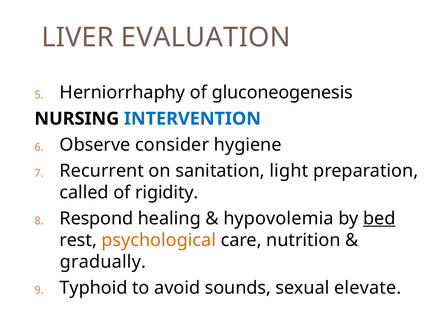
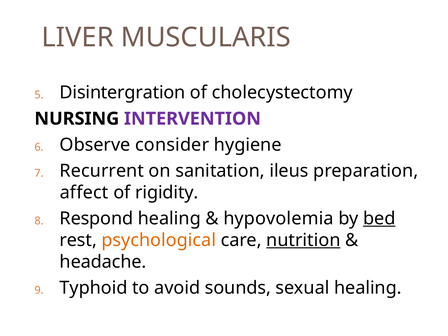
EVALUATION: EVALUATION -> MUSCULARIS (206, 37)
Herniorrhaphy: Herniorrhaphy -> Disintergration (123, 93)
gluconeogenesis: gluconeogenesis -> cholecystectomy (282, 93)
INTERVENTION colour: blue -> purple (192, 119)
light: light -> ileus (289, 171)
called: called -> affect (84, 192)
nutrition underline: none -> present (303, 240)
gradually: gradually -> headache (103, 262)
sexual elevate: elevate -> healing (368, 288)
